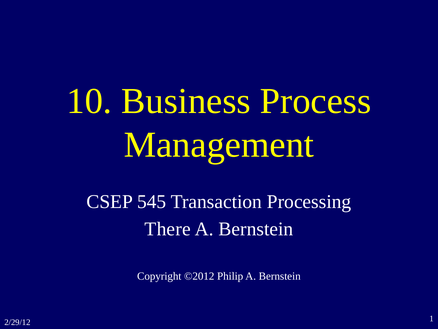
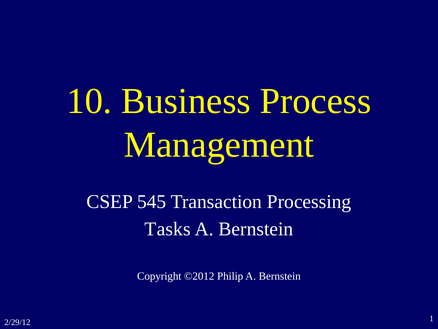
There: There -> Tasks (168, 229)
